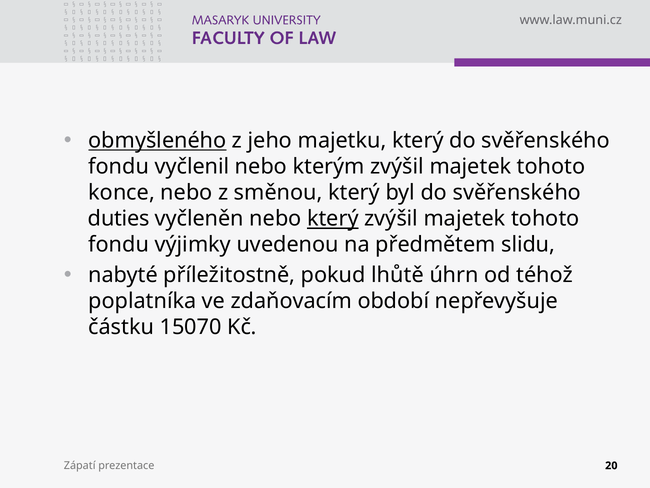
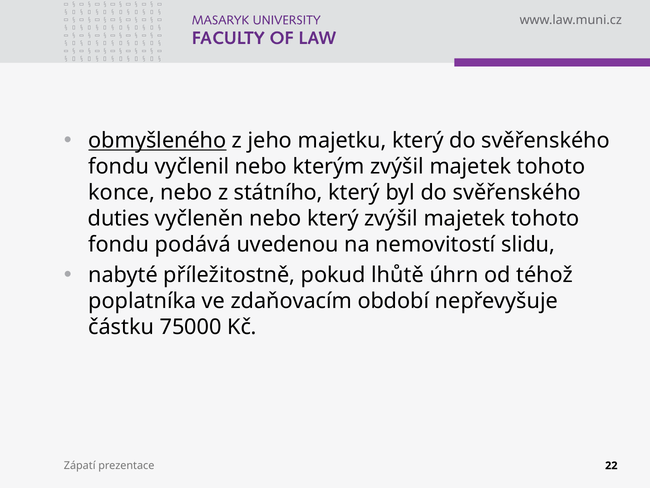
směnou: směnou -> státního (278, 193)
který underline: present -> none (333, 219)
výjimky: výjimky -> podává (193, 245)
předmětem: předmětem -> nemovitostí (436, 245)
15070: 15070 -> 75000 (191, 327)
20: 20 -> 22 (611, 465)
